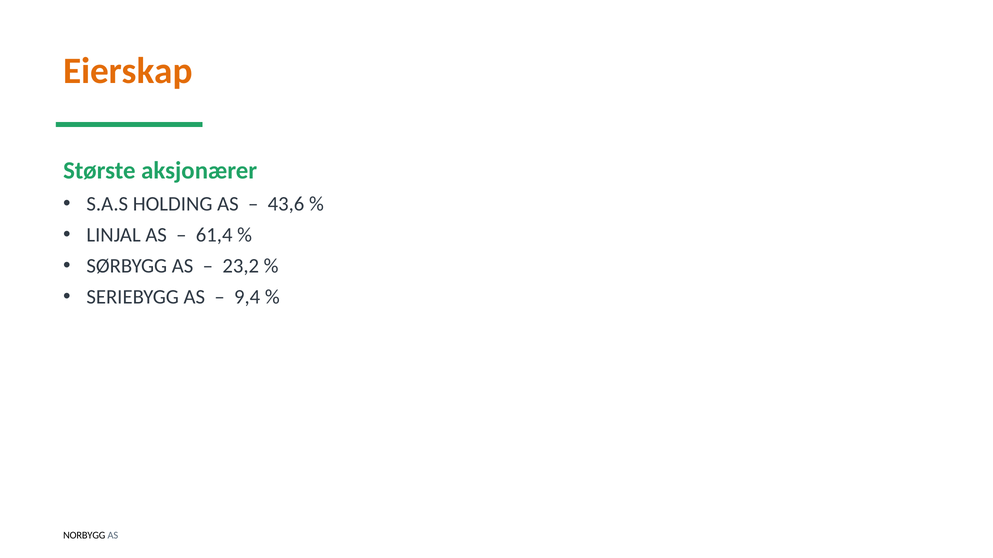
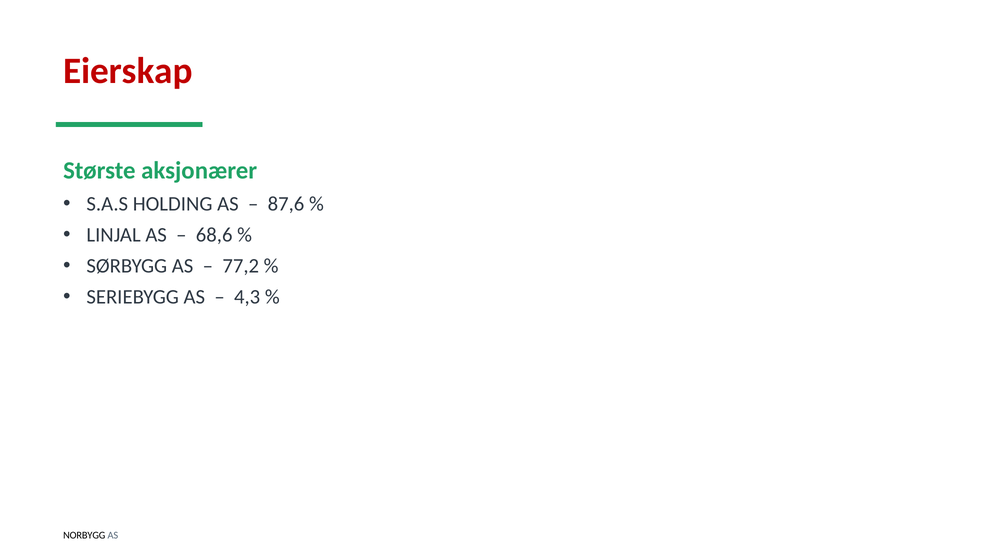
Eierskap colour: orange -> red (128, 71)
43,6: 43,6 -> 87,6 (286, 204)
61,4: 61,4 -> 68,6 (214, 235)
23,2: 23,2 -> 77,2 (241, 266)
9,4: 9,4 -> 4,3 (247, 297)
